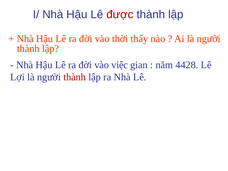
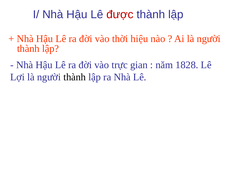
thấy: thấy -> hiệu (139, 39)
việc: việc -> trực (120, 65)
4428: 4428 -> 1828 (187, 65)
thành colour: red -> black (75, 77)
